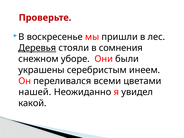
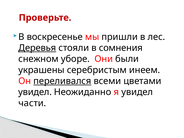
переливался underline: none -> present (62, 81)
нашей: нашей -> увидел (35, 92)
какой: какой -> части (32, 103)
